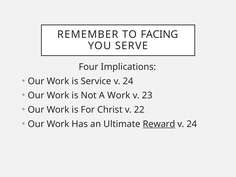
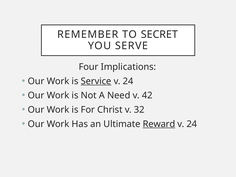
FACING: FACING -> SECRET (159, 35)
Service underline: none -> present (96, 81)
A Work: Work -> Need (119, 95)
23: 23 -> 42 (147, 95)
22: 22 -> 32 (139, 110)
